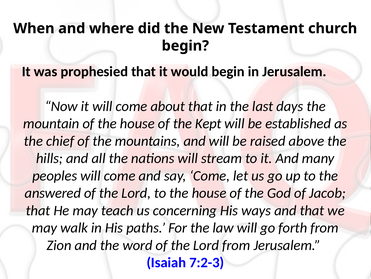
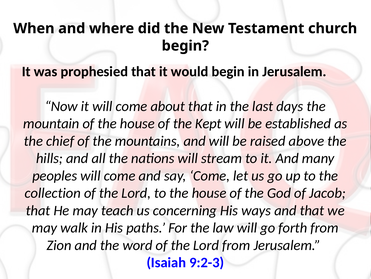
answered: answered -> collection (53, 193)
7:2-3: 7:2-3 -> 9:2-3 (207, 262)
